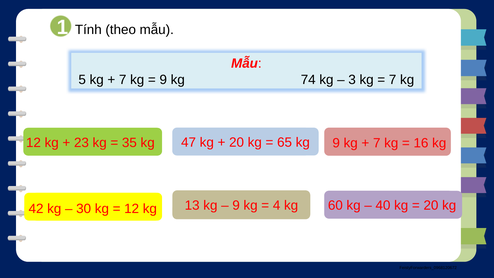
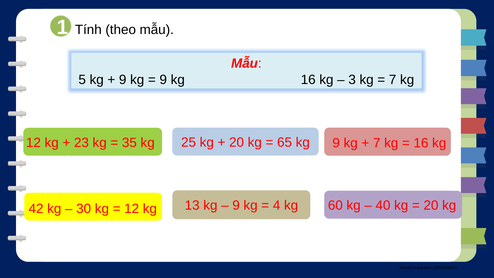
7: 7 -> 9 (123, 80)
kg 74: 74 -> 16 (308, 80)
47: 47 -> 25 (189, 142)
